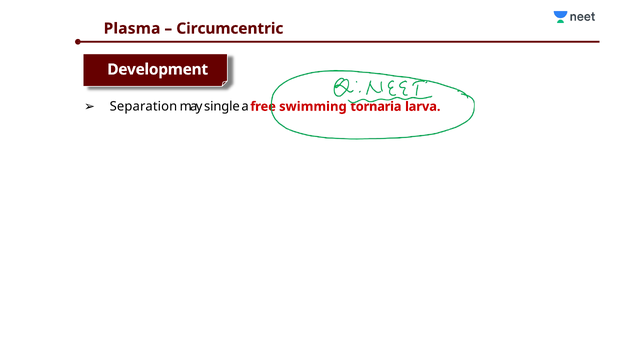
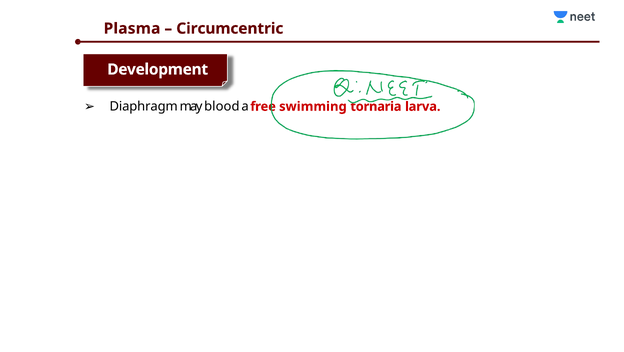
Separation: Separation -> Diaphragm (144, 106)
single: single -> blood (222, 106)
